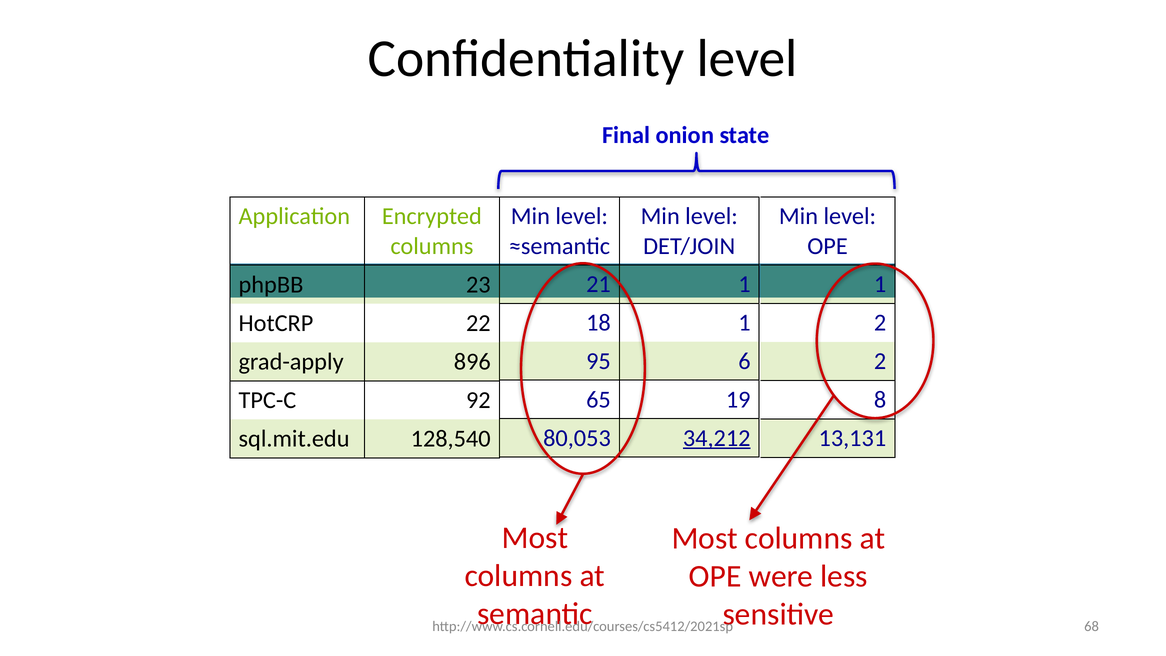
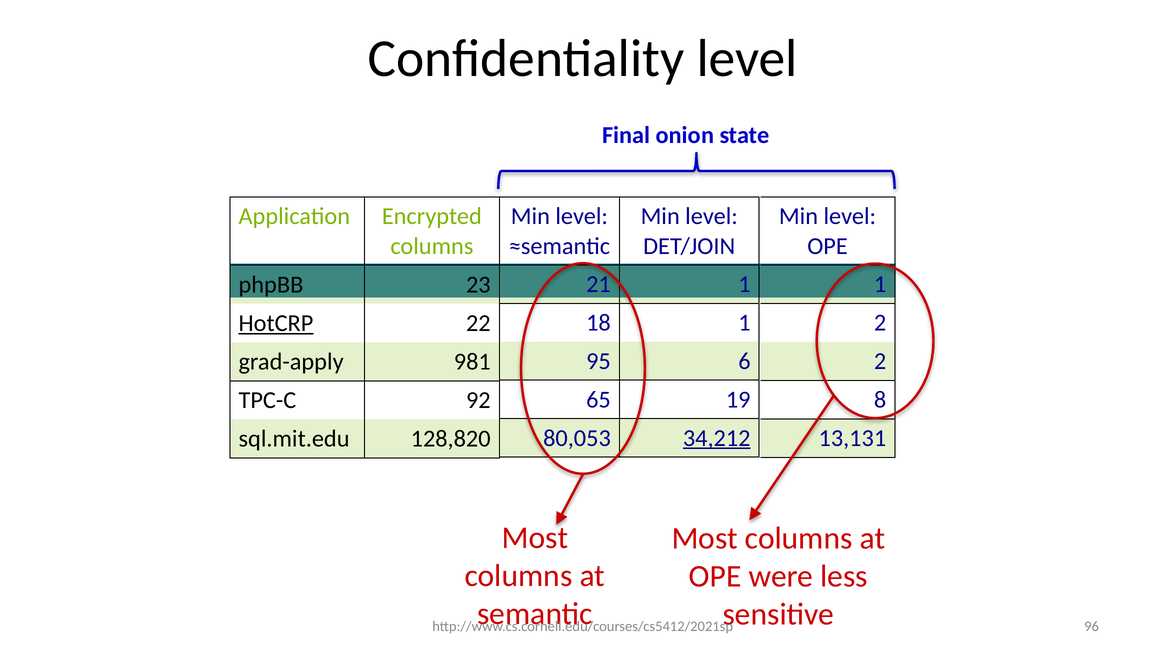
HotCRP underline: none -> present (276, 323)
896: 896 -> 981 (472, 362)
128,540: 128,540 -> 128,820 (451, 439)
68: 68 -> 96 (1092, 626)
